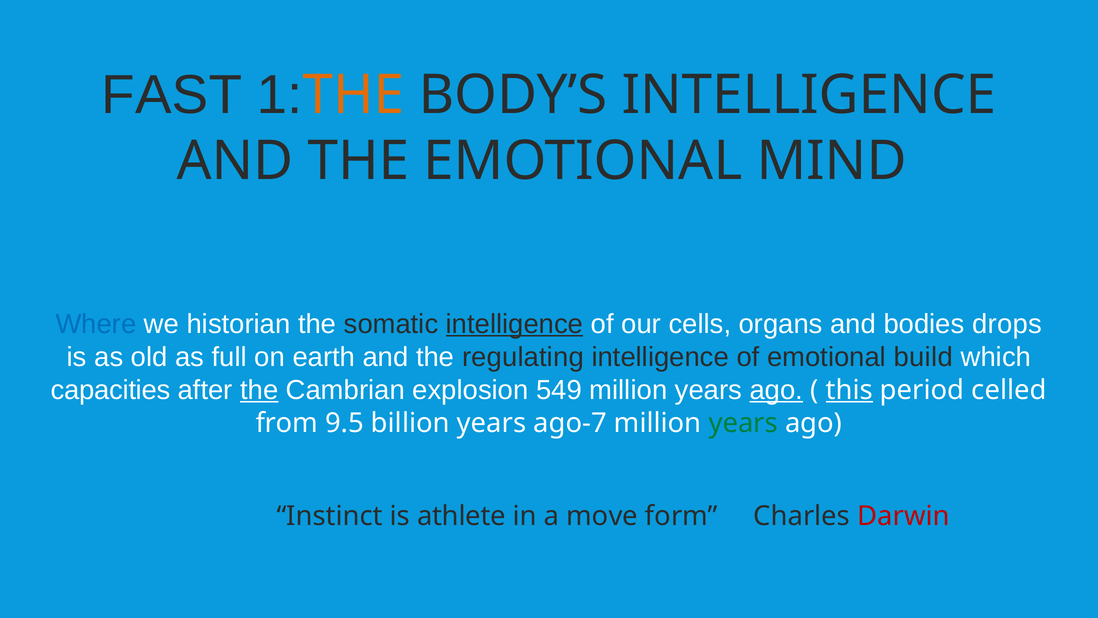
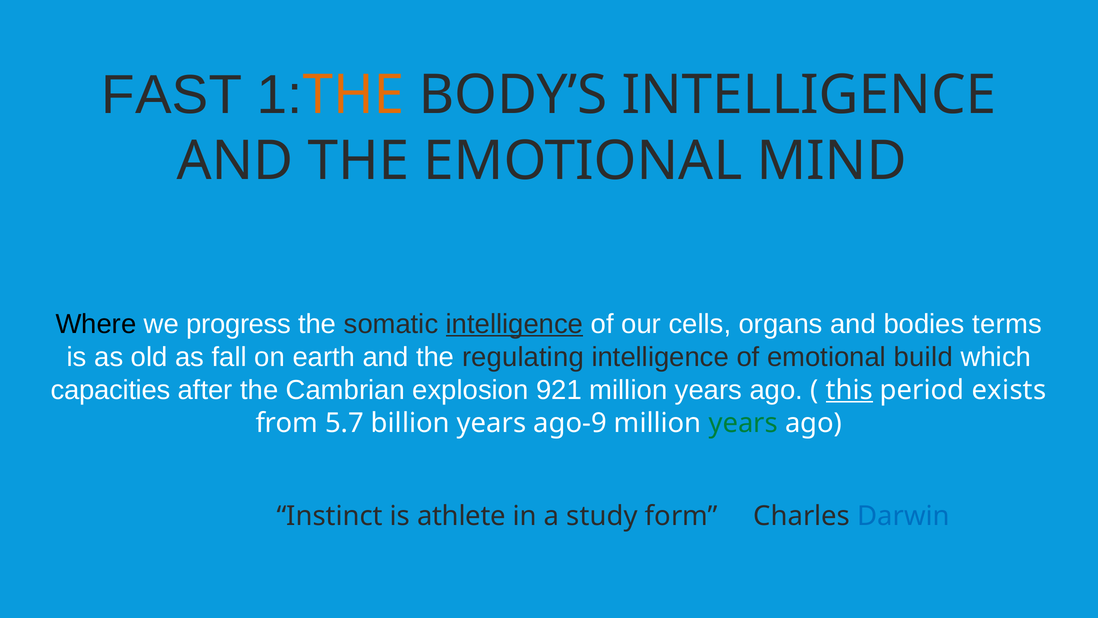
Where colour: blue -> black (96, 324)
historian: historian -> progress (239, 324)
drops: drops -> terms (1007, 324)
full: full -> fall (229, 357)
the underline: present -> none (259, 390)
549: 549 -> 921 (559, 390)
ago underline: present -> none (776, 390)
celled: celled -> exists (1009, 390)
9.5: 9.5 -> 5.7 (345, 423)
ago-7: ago-7 -> ago-9 (570, 423)
move: move -> study (602, 516)
Darwin colour: red -> blue (903, 516)
